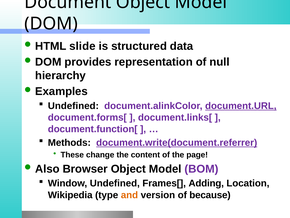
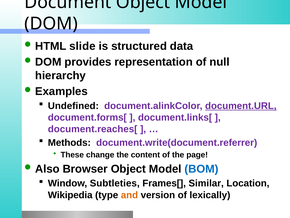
document.function[: document.function[ -> document.reaches[ (93, 129)
document.write(document.referrer underline: present -> none (177, 142)
BOM colour: purple -> blue (201, 169)
Window Undefined: Undefined -> Subtleties (115, 183)
Adding: Adding -> Similar (206, 183)
because: because -> lexically (210, 195)
